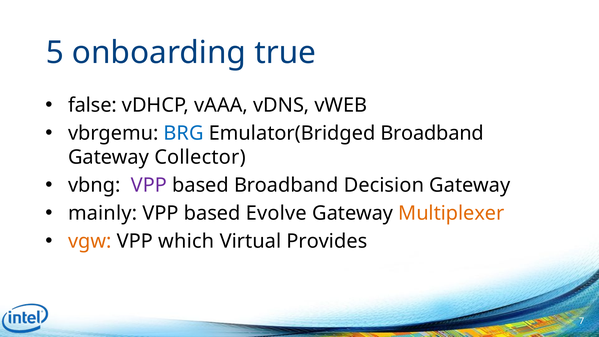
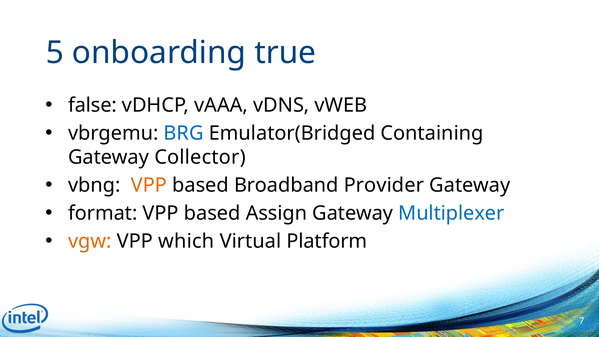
Emulator(Bridged Broadband: Broadband -> Containing (432, 133)
VPP colour: purple -> orange (149, 185)
Decision: Decision -> Provider (384, 185)
mainly: mainly -> format (103, 213)
Evolve: Evolve -> Assign (276, 213)
Multiplexer colour: orange -> blue (451, 213)
Provides: Provides -> Platform (327, 241)
